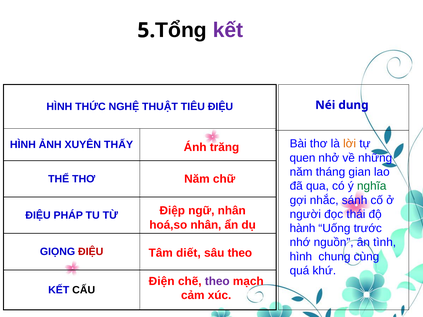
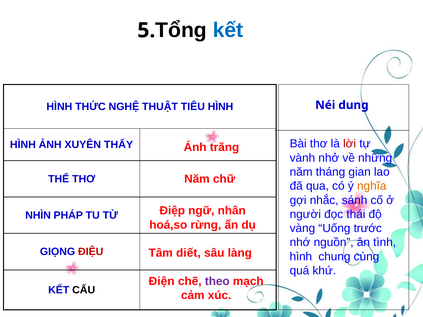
kết colour: purple -> blue (228, 30)
TIÊU ĐIỆU: ĐIỆU -> HÌNH (221, 107)
lời colour: orange -> red (350, 144)
quen: quen -> vành (302, 158)
nghĩa colour: green -> orange (372, 186)
ĐIỆU: ĐIỆU -> NHÌN (38, 216)
hoá,so nhân: nhân -> rừng (206, 225)
hành: hành -> vàng (302, 229)
sâu theo: theo -> làng (240, 253)
